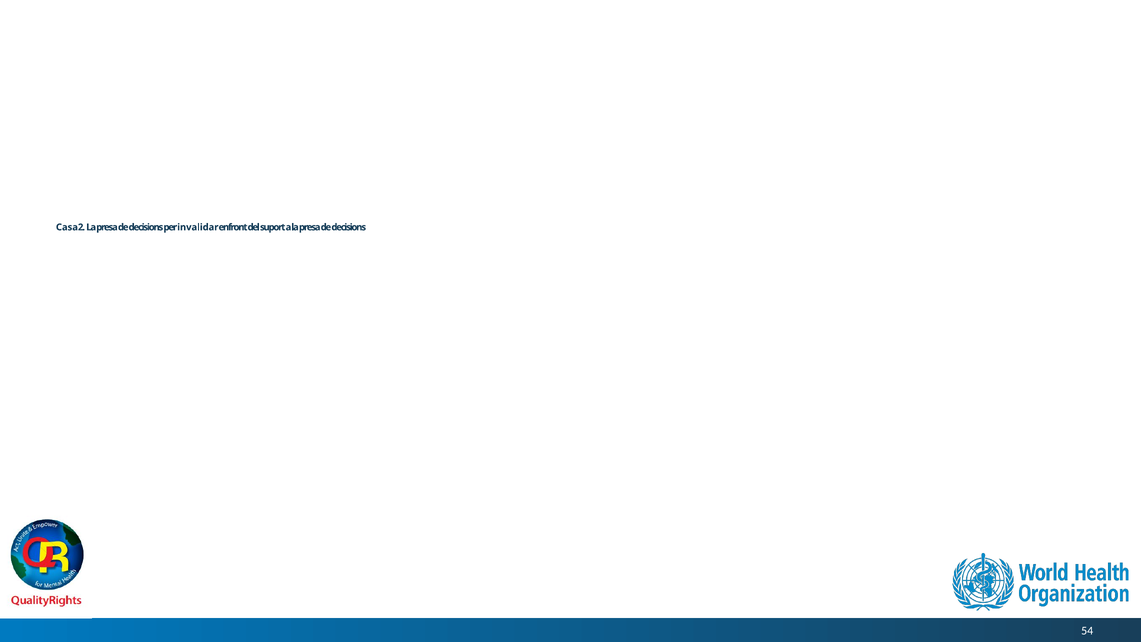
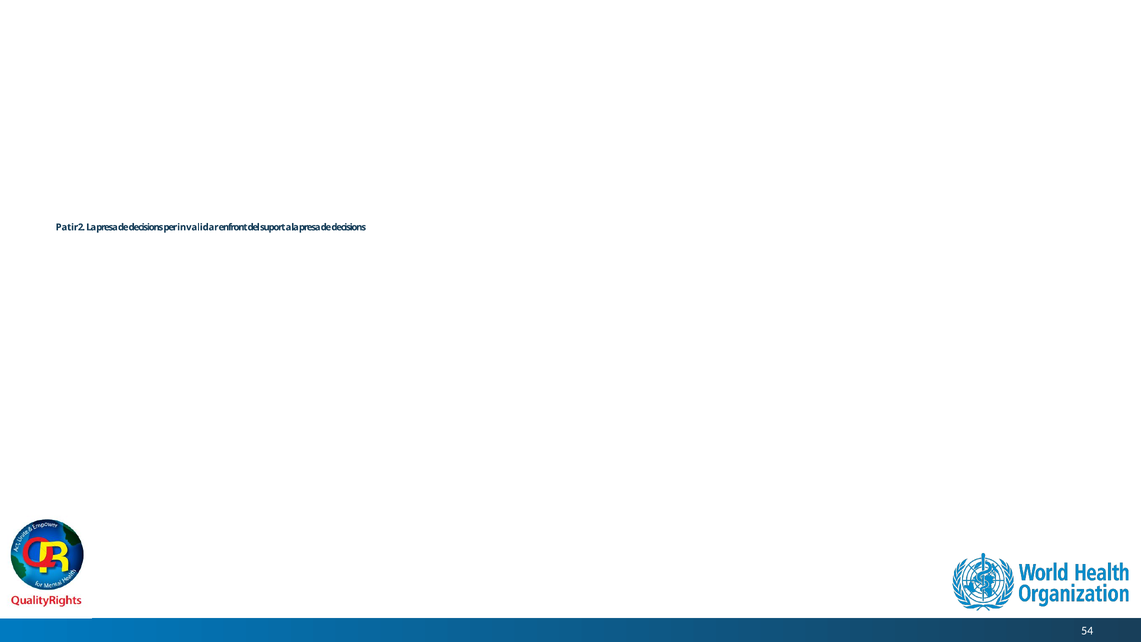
Casa: Casa -> Patir (67, 227)
